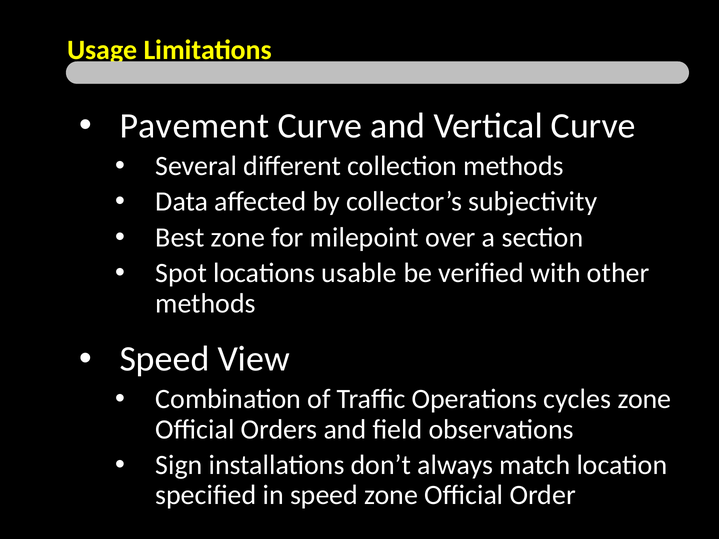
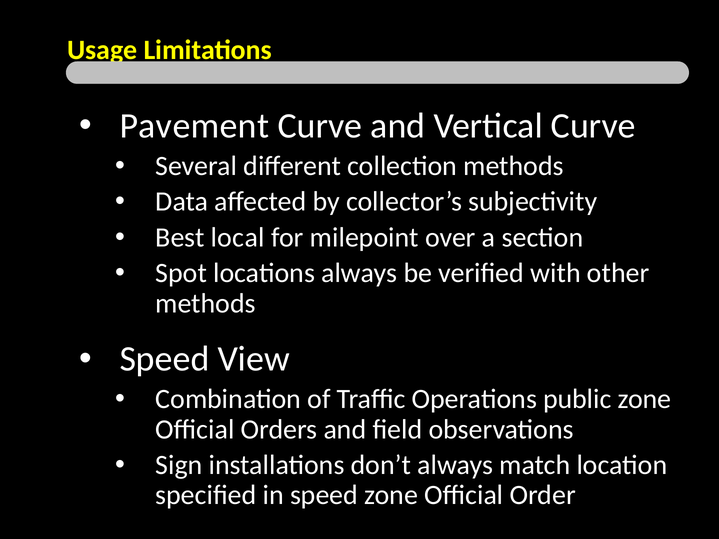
Best zone: zone -> local (238, 238)
locations usable: usable -> always (359, 273)
cycles: cycles -> public (577, 399)
